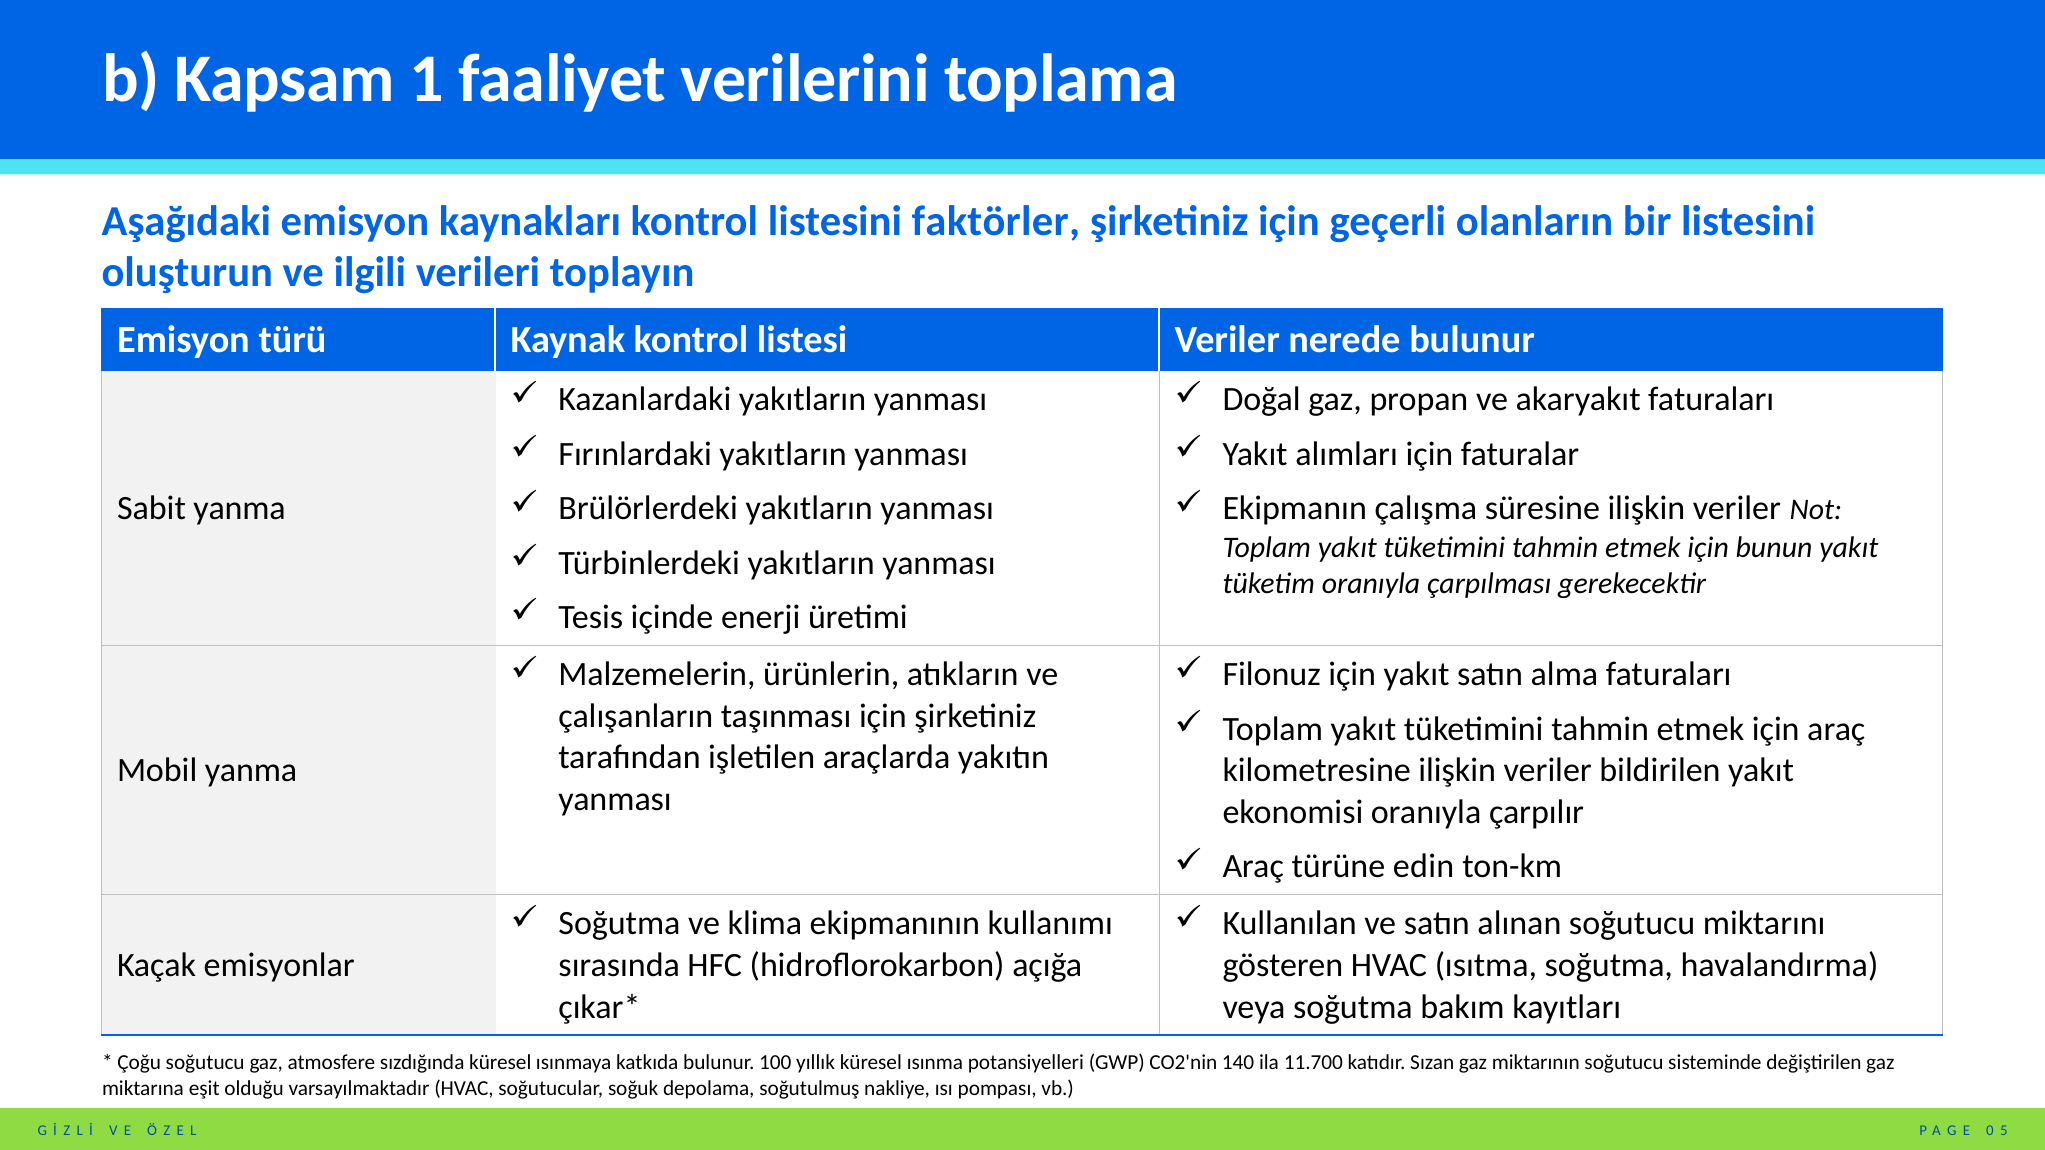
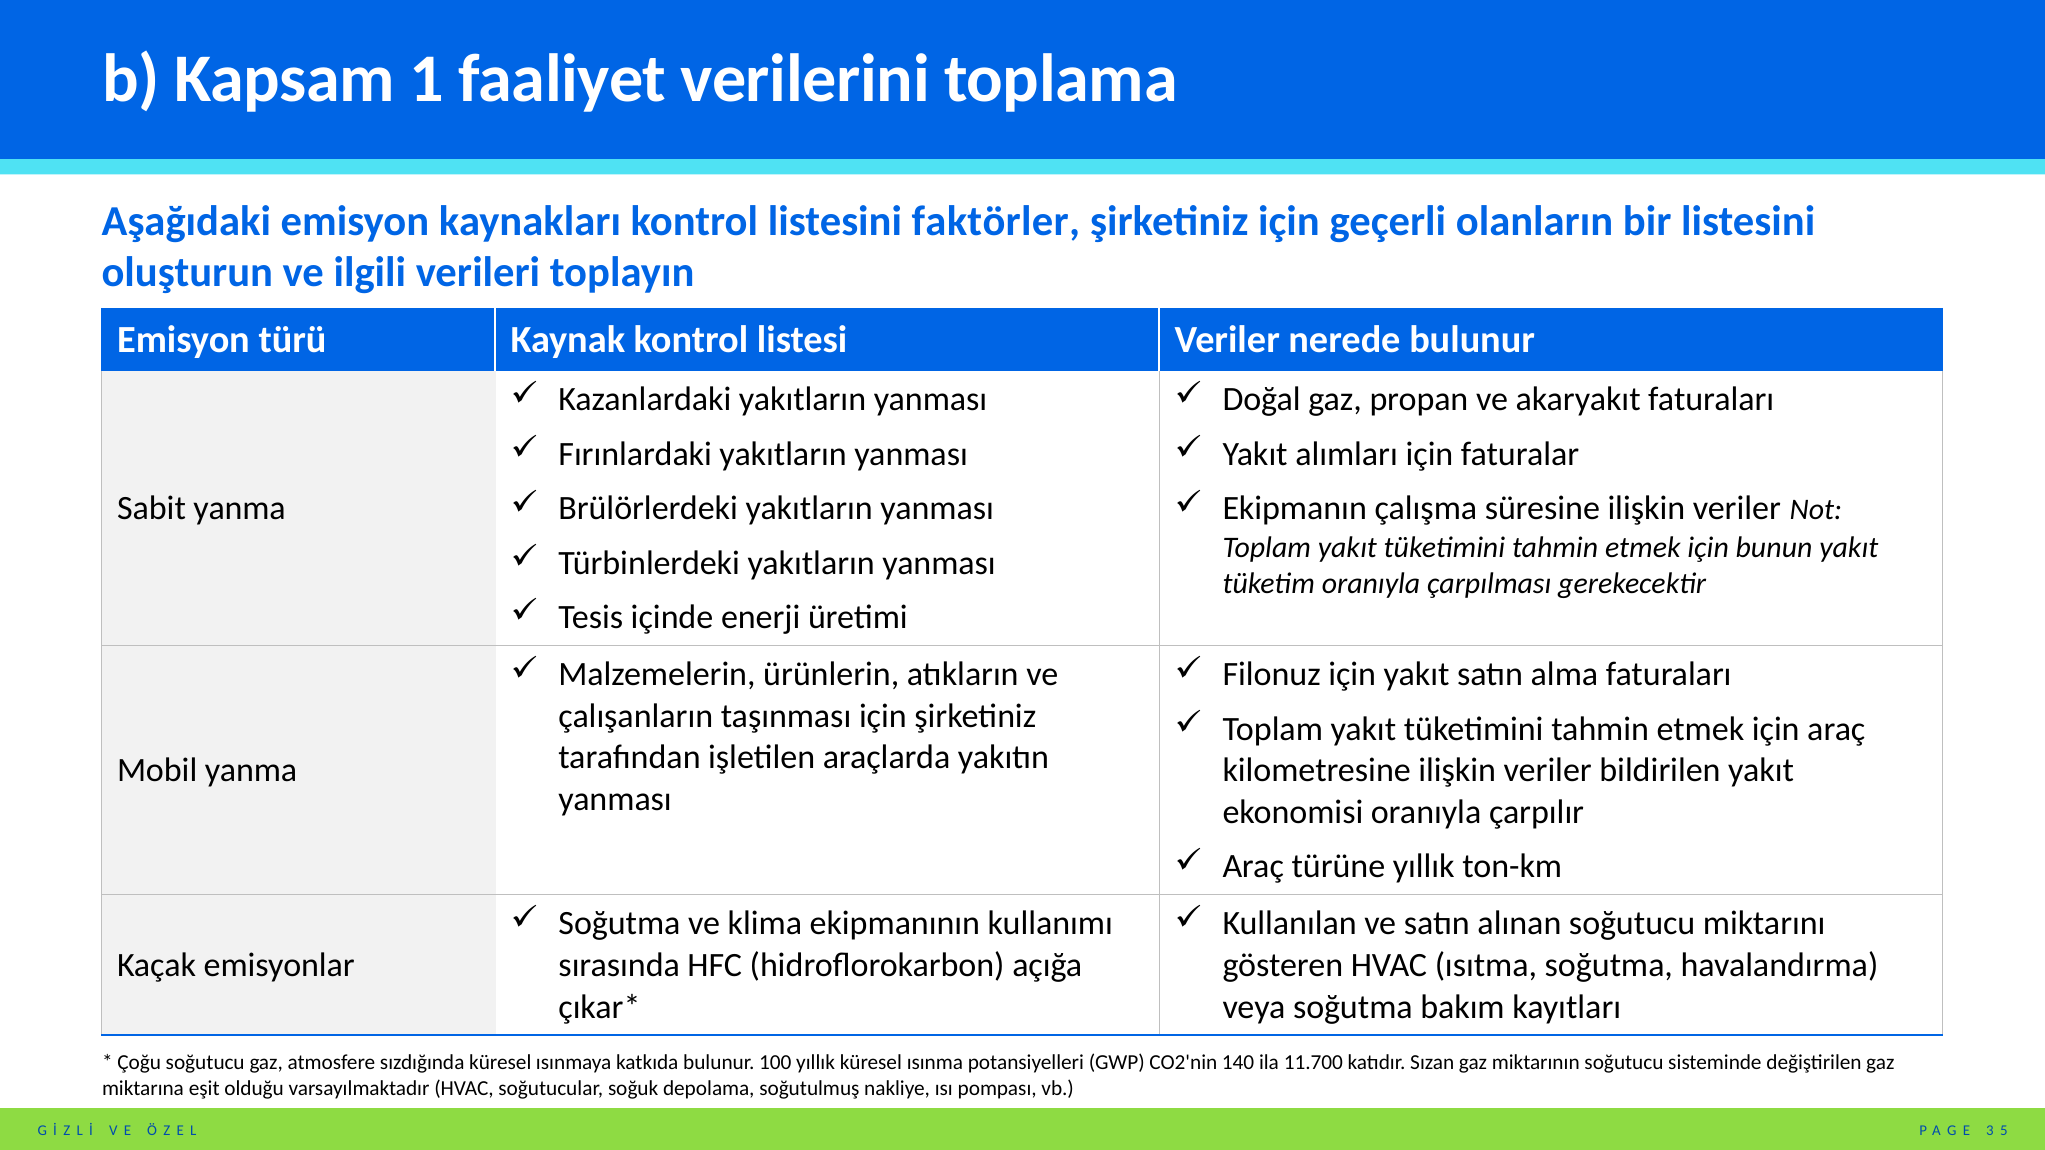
türüne edin: edin -> yıllık (1424, 867)
0: 0 -> 3 (1990, 1131)
